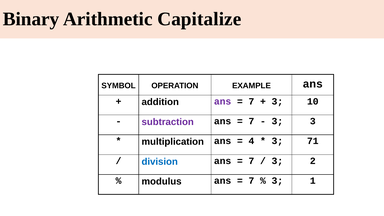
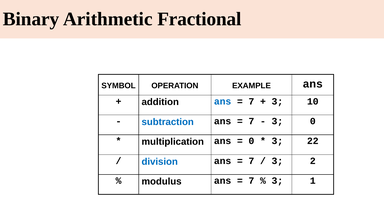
Capitalize: Capitalize -> Fractional (199, 19)
ans colour: purple -> blue (223, 101)
subtraction colour: purple -> blue (168, 122)
3 3: 3 -> 0 (313, 121)
4: 4 -> 0 (251, 141)
71: 71 -> 22 (313, 141)
